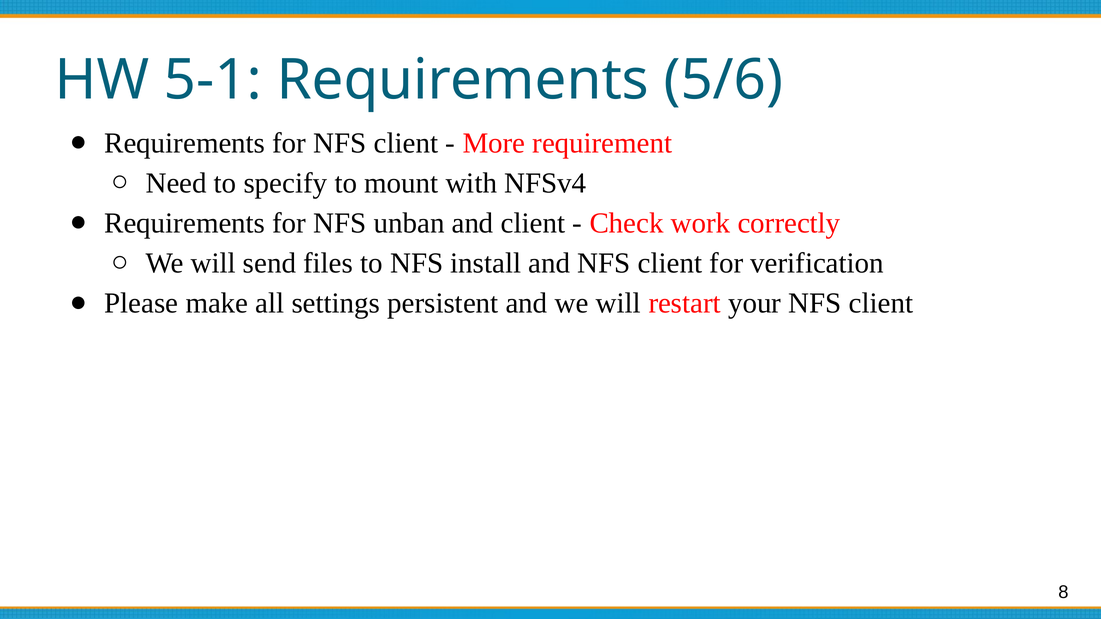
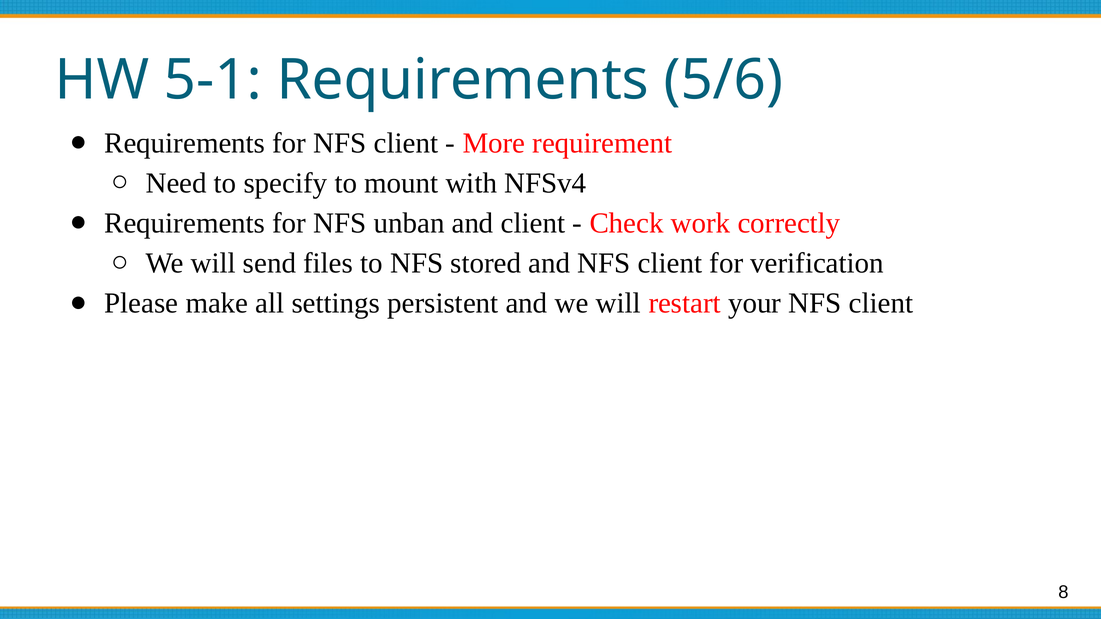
install: install -> stored (486, 263)
